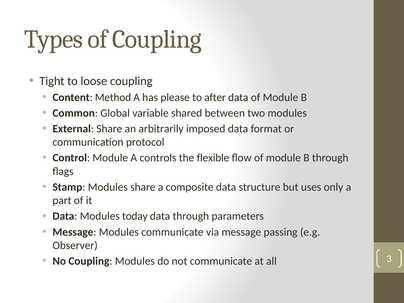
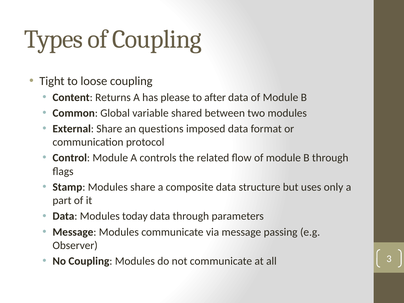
Method: Method -> Returns (113, 97)
arbitrarily: arbitrarily -> questions (161, 129)
flexible: flexible -> related (213, 158)
